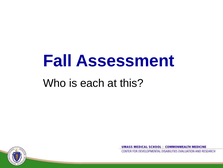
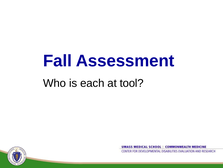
this: this -> tool (132, 83)
